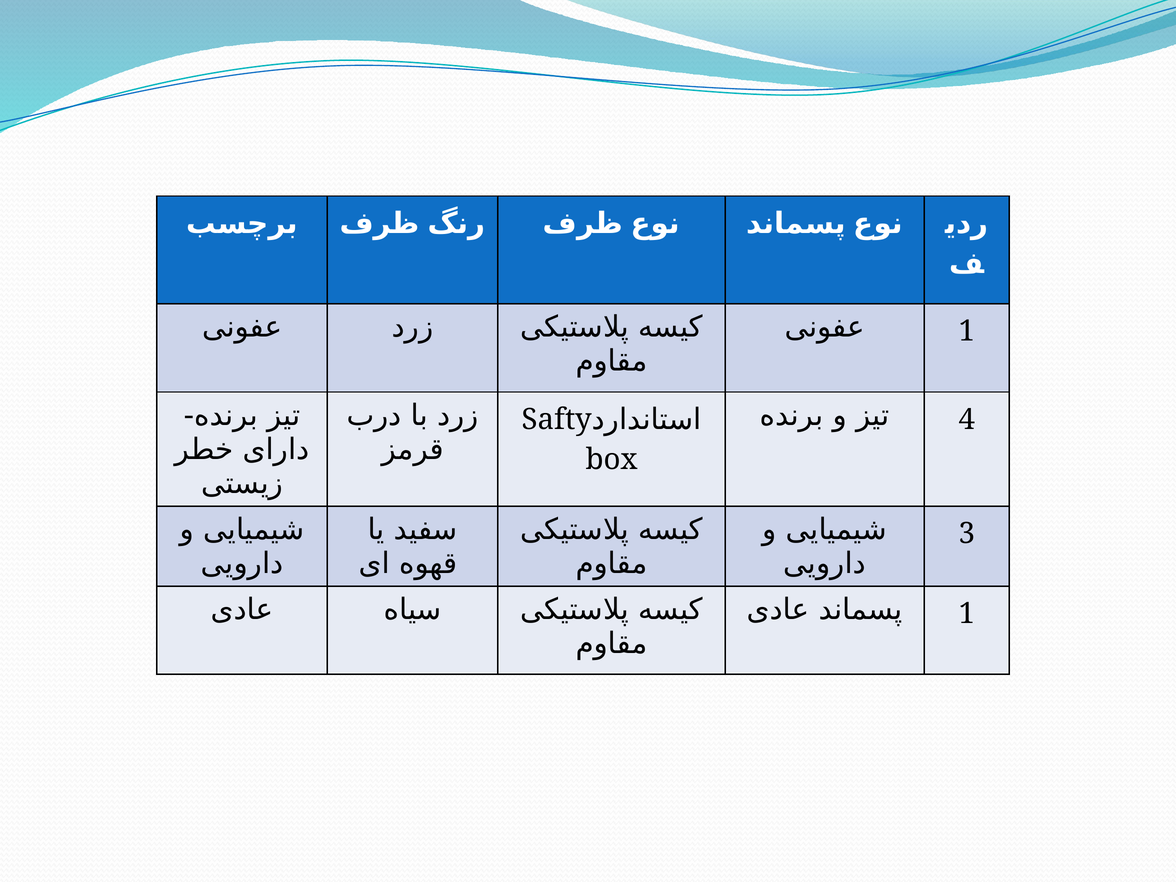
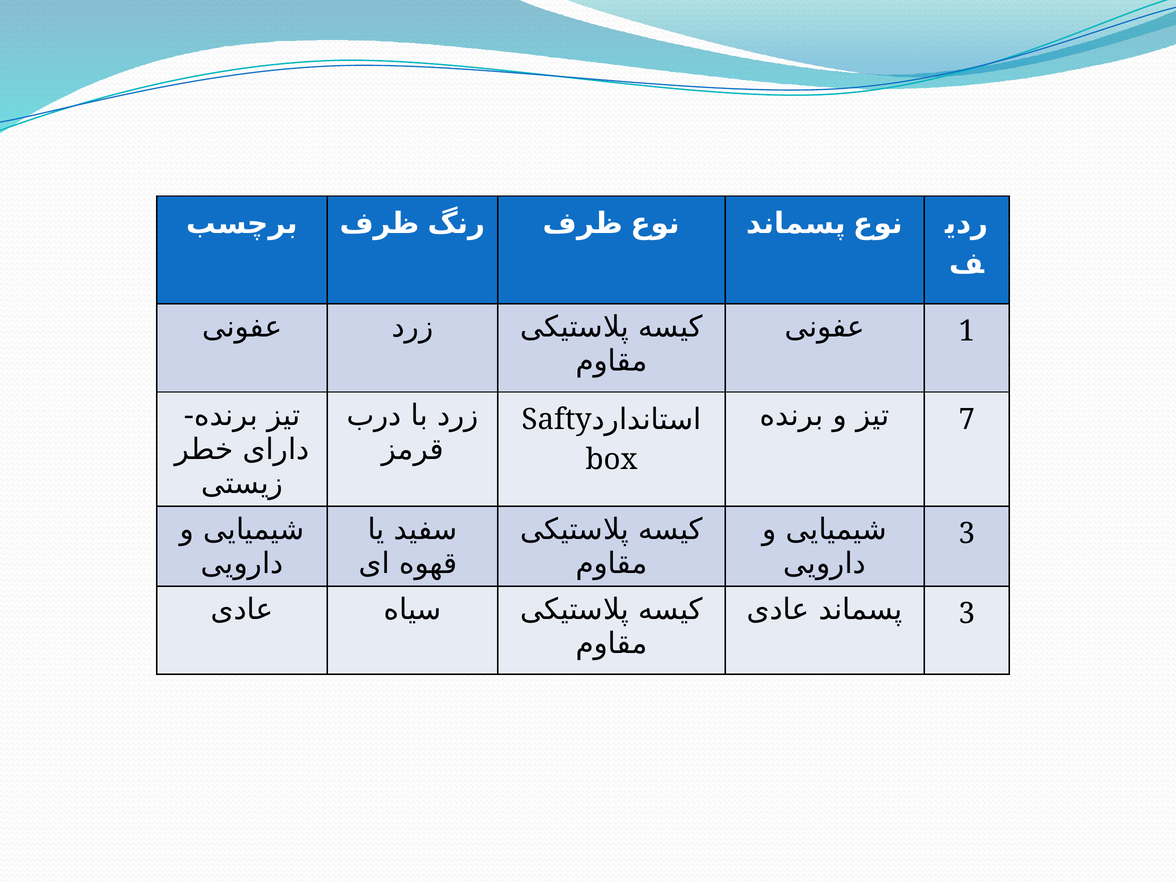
4: 4 -> 7 (967, 419)
1: 1 -> 3 (967, 614)
